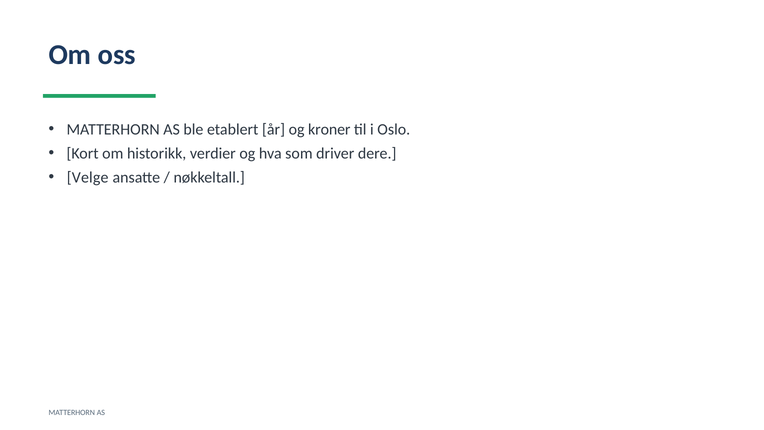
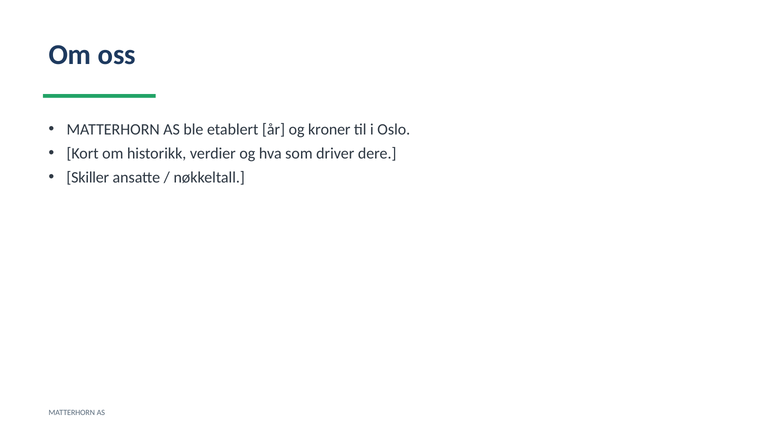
Velge: Velge -> Skiller (88, 177)
